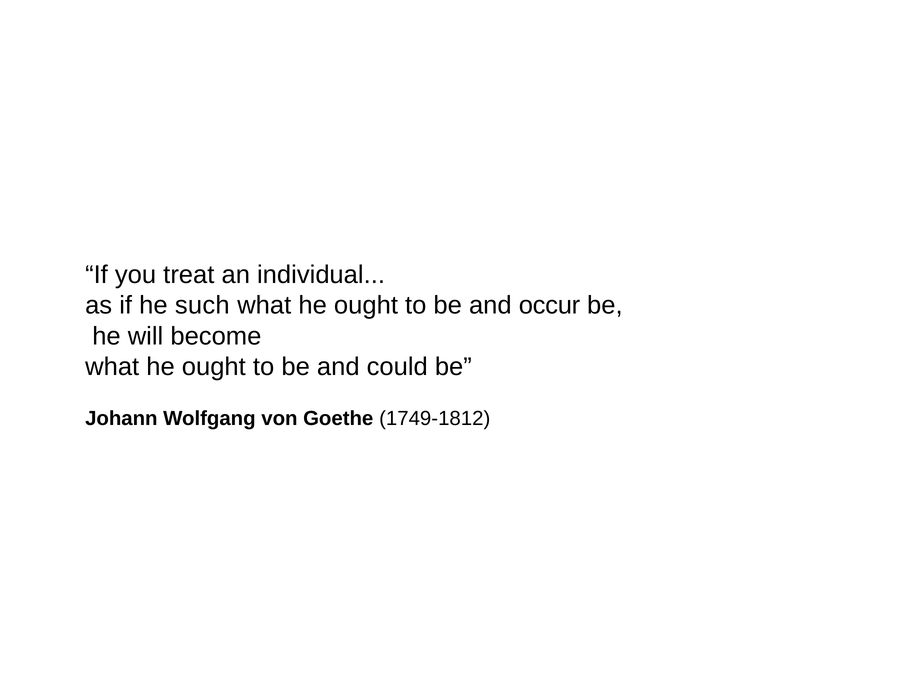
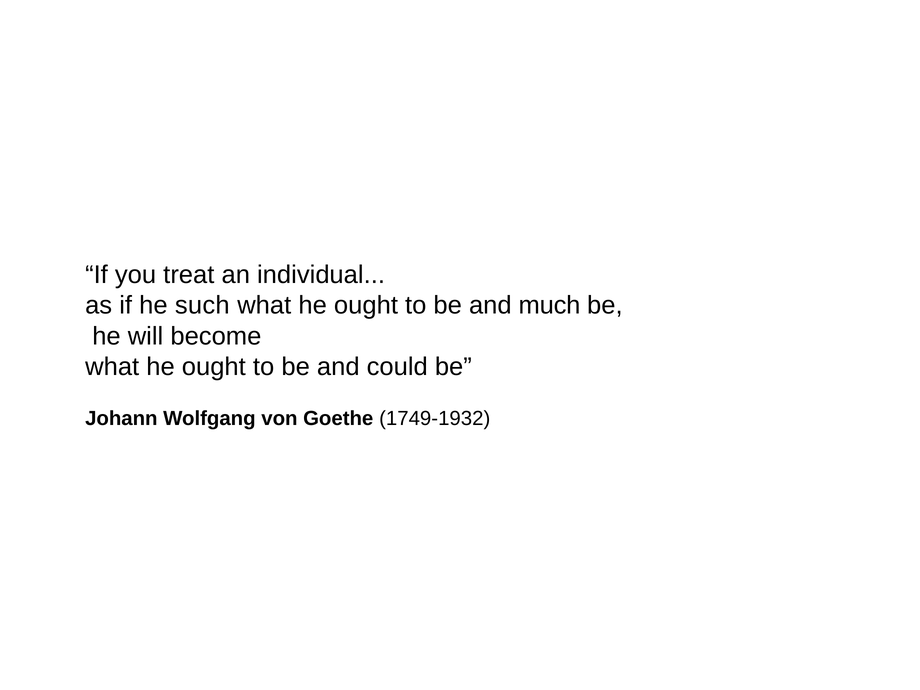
occur: occur -> much (550, 306)
1749-1812: 1749-1812 -> 1749-1932 (435, 419)
